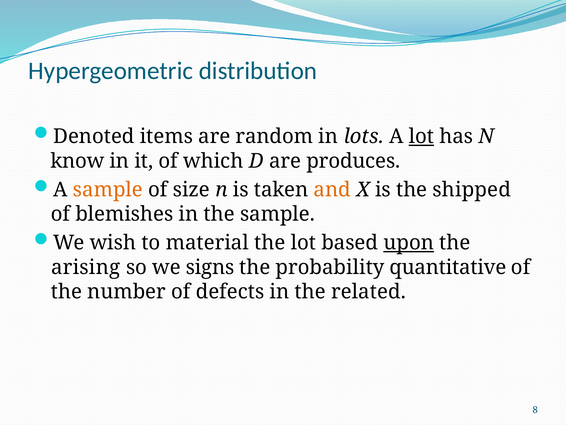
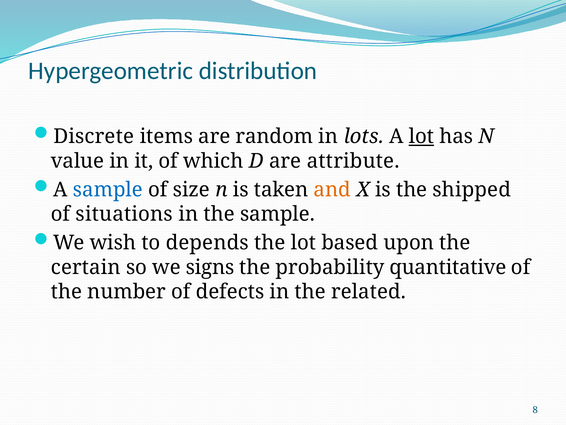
Denoted: Denoted -> Discrete (94, 136)
know: know -> value (77, 161)
produces: produces -> attribute (353, 161)
sample colour: orange -> blue (108, 189)
blemishes: blemishes -> situations (124, 214)
material: material -> depends (207, 242)
upon underline: present -> none (409, 242)
arising: arising -> certain (86, 267)
